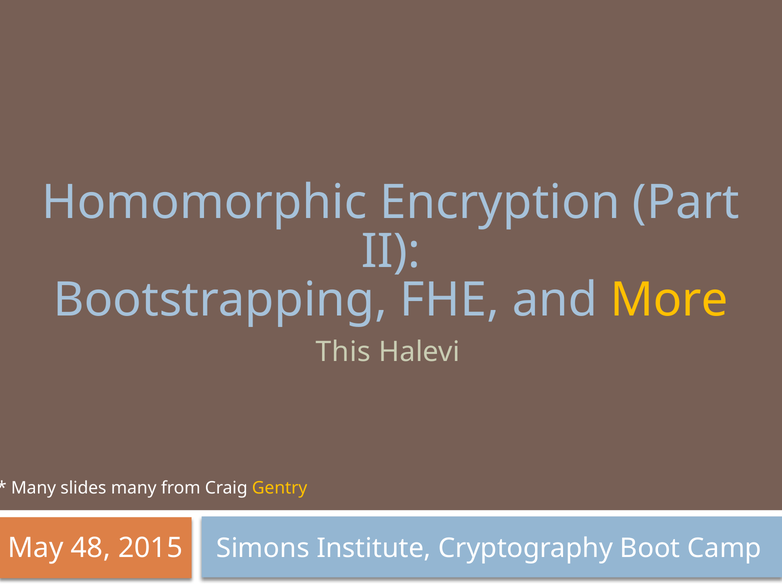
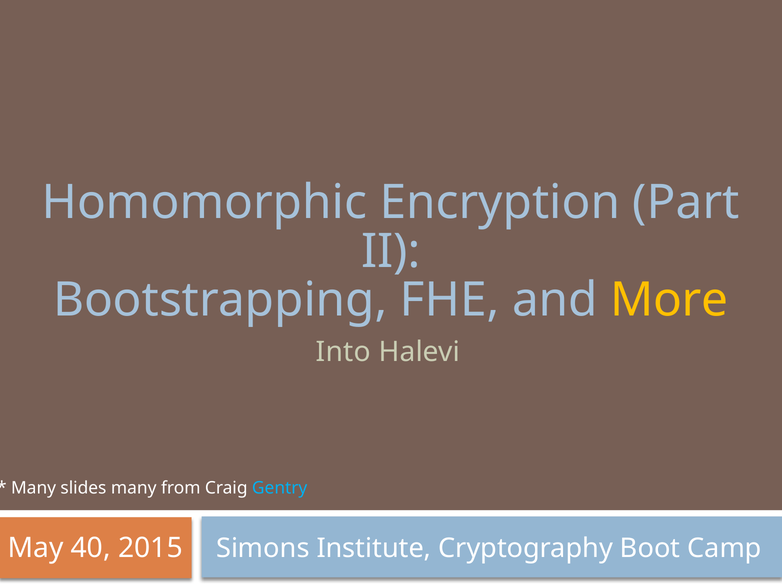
This: This -> Into (343, 352)
Gentry colour: yellow -> light blue (280, 488)
48: 48 -> 40 (91, 548)
